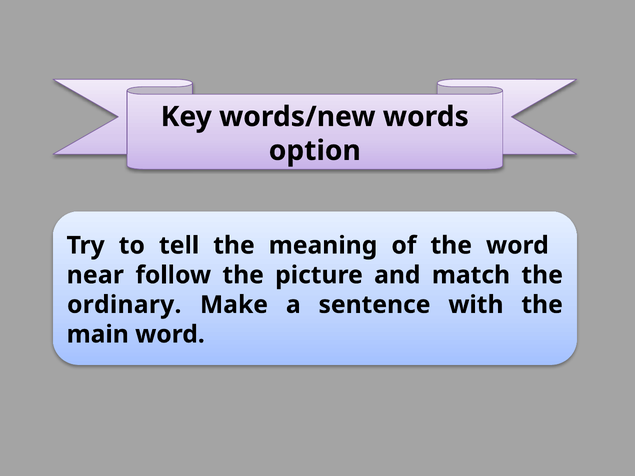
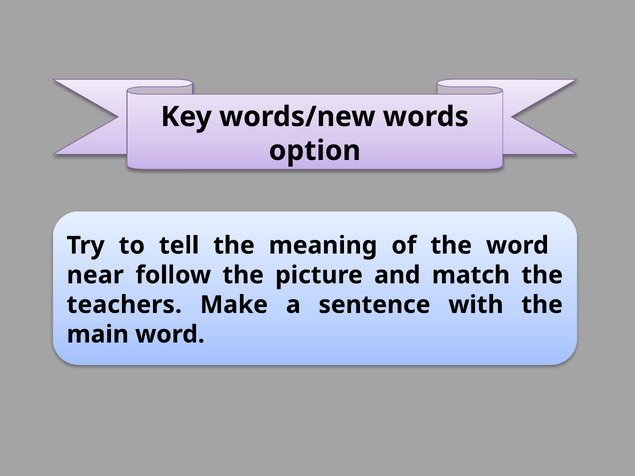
ordinary: ordinary -> teachers (124, 305)
